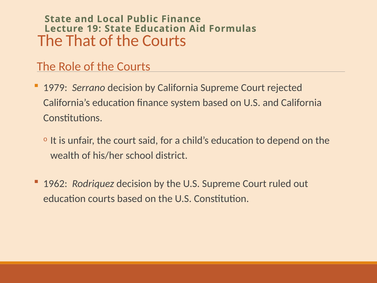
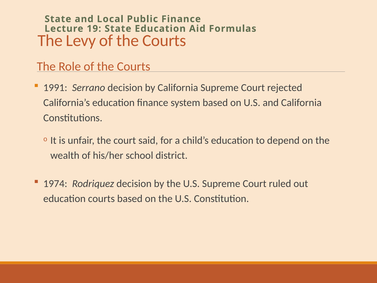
That: That -> Levy (81, 41)
1979: 1979 -> 1991 (55, 88)
1962: 1962 -> 1974 (55, 183)
